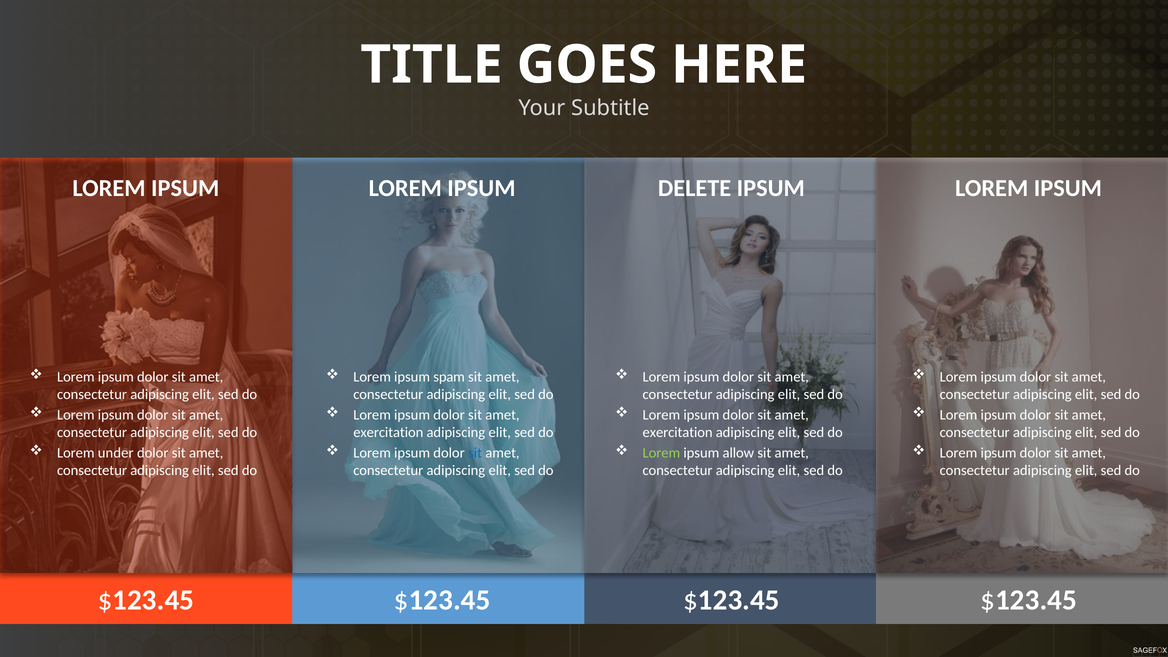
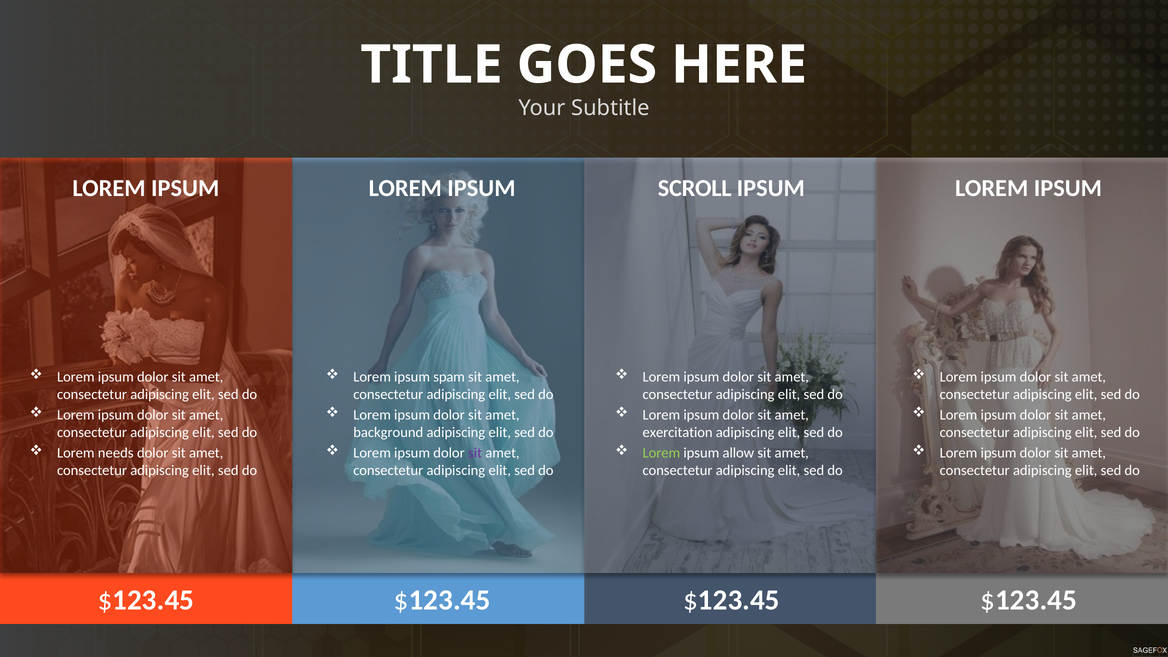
DELETE: DELETE -> SCROLL (695, 188)
exercitation: exercitation -> background (388, 432)
under: under -> needs (116, 453)
sit colour: blue -> purple (475, 453)
